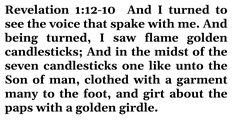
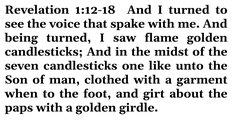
1:12-10: 1:12-10 -> 1:12-18 (95, 10)
many: many -> when (21, 94)
